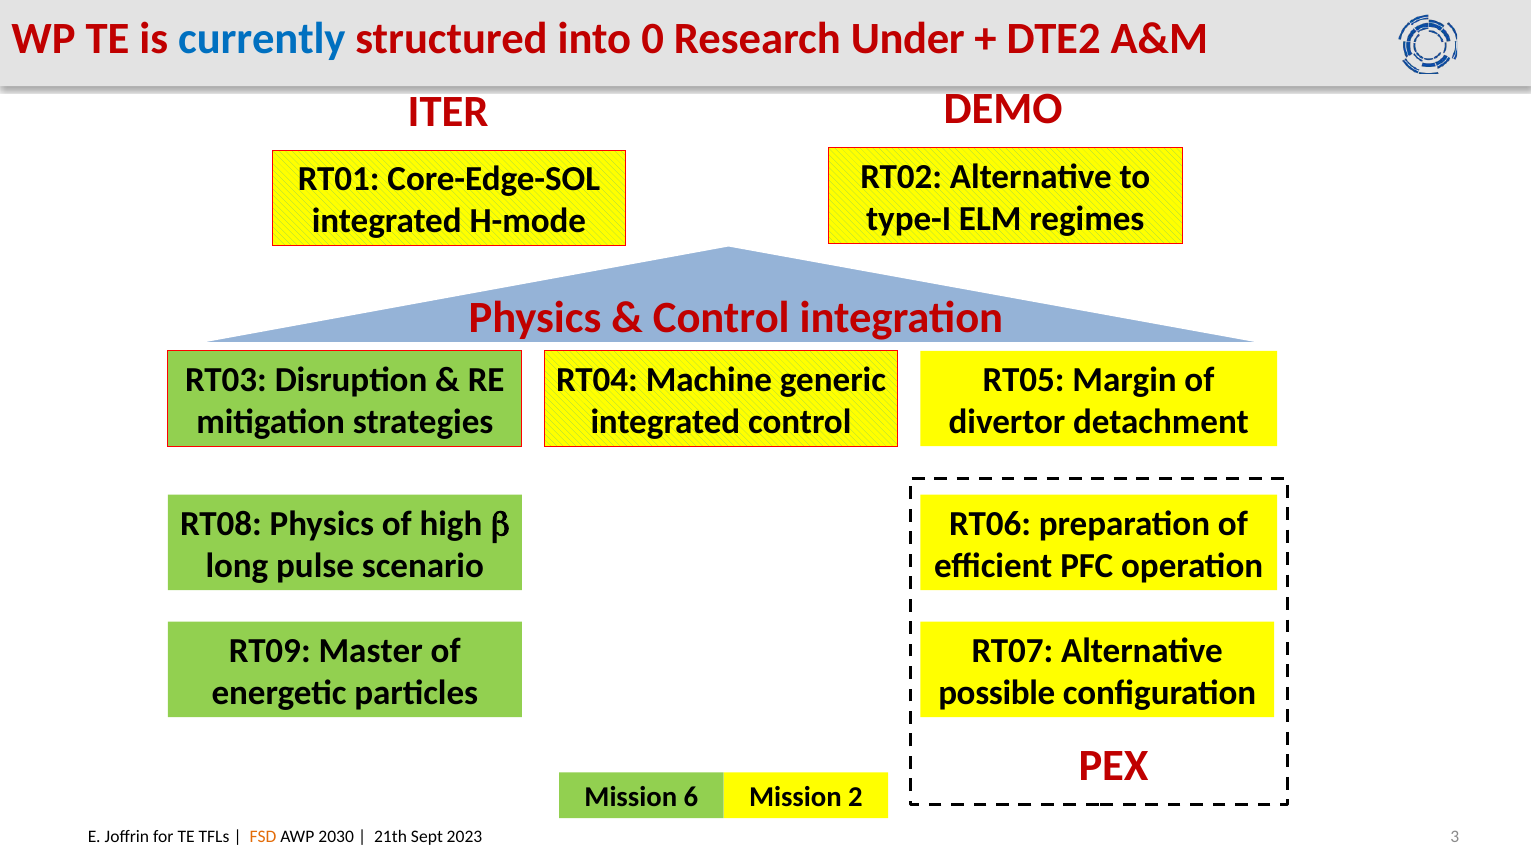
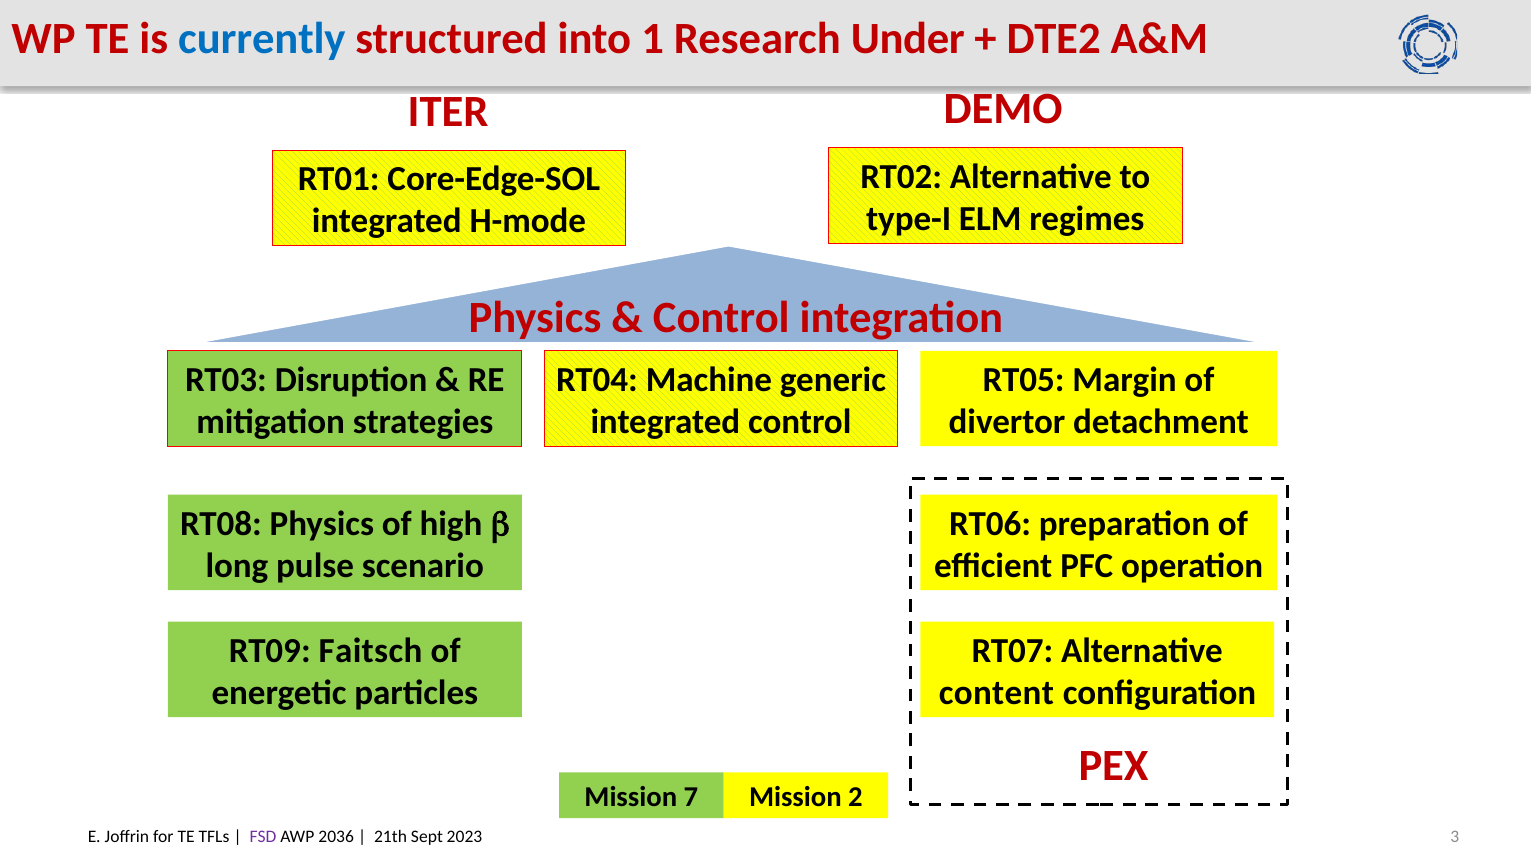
0: 0 -> 1 (653, 39)
Master: Master -> Faitsch (371, 651)
possible: possible -> content (996, 693)
6: 6 -> 7 (691, 797)
FSD colour: orange -> purple (263, 837)
2030: 2030 -> 2036 (336, 837)
